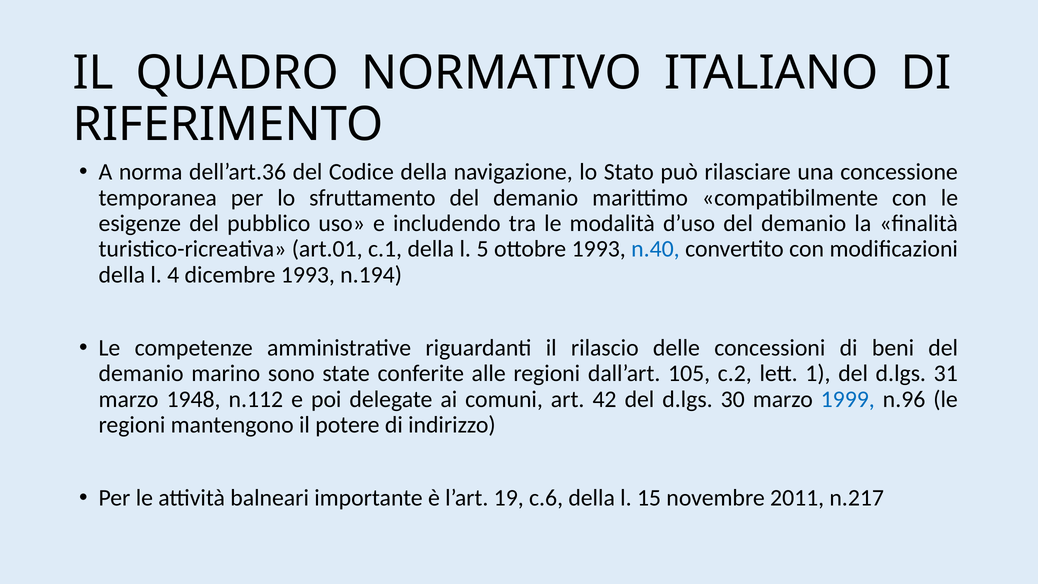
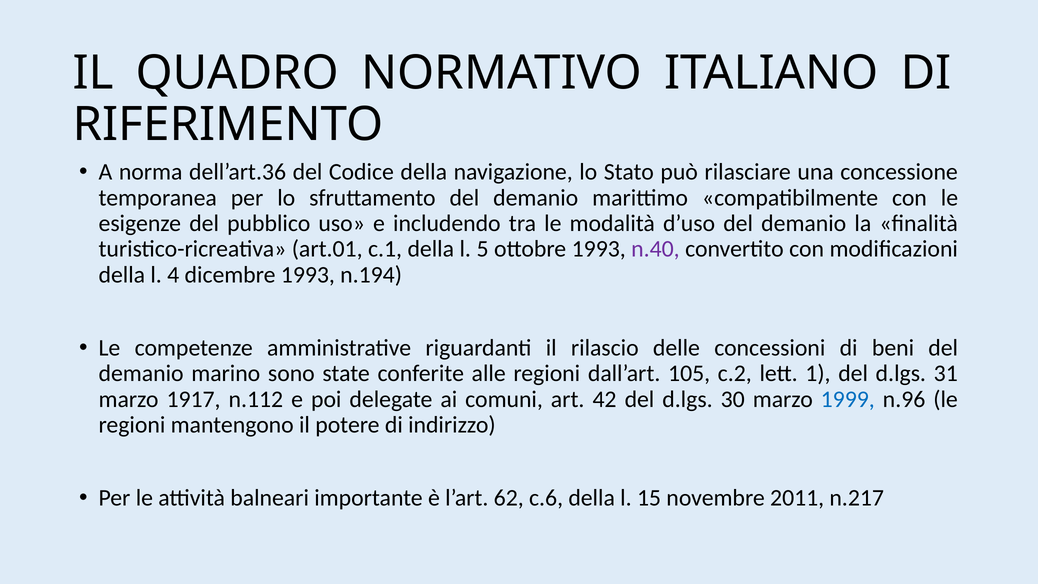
n.40 colour: blue -> purple (655, 249)
1948: 1948 -> 1917 (194, 399)
19: 19 -> 62 (509, 498)
